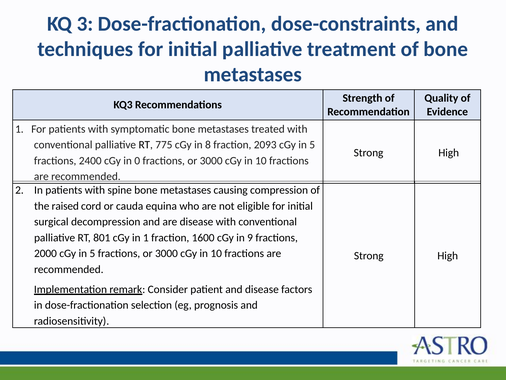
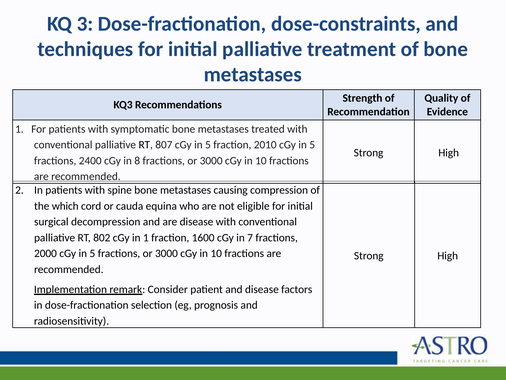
775: 775 -> 807 (164, 145)
8: 8 -> 5 (208, 145)
2093: 2093 -> 2010 (265, 145)
0: 0 -> 8 (137, 160)
raised: raised -> which (65, 206)
801: 801 -> 802 (102, 237)
9: 9 -> 7 (250, 237)
